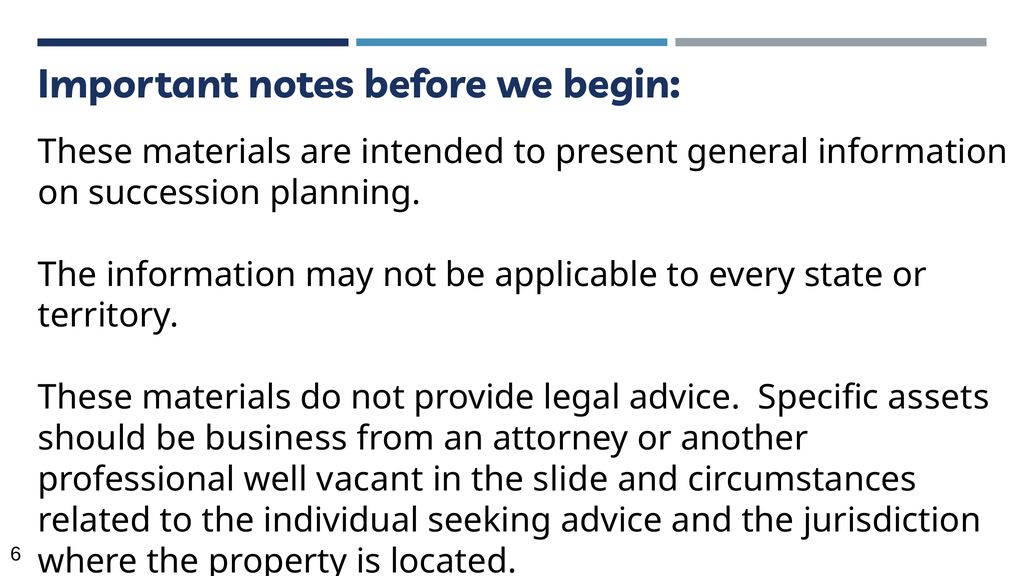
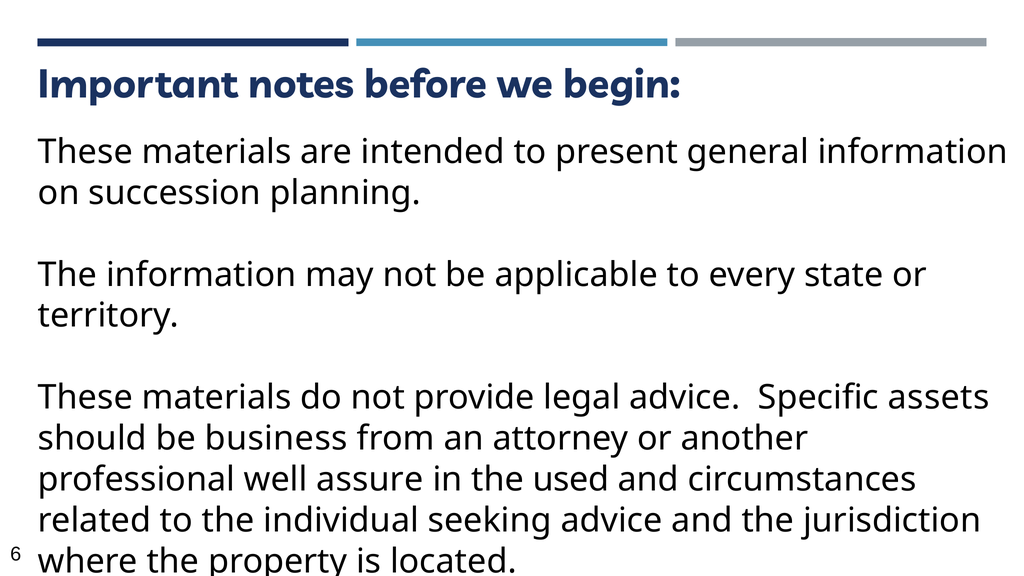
vacant: vacant -> assure (370, 480)
slide: slide -> used (571, 480)
